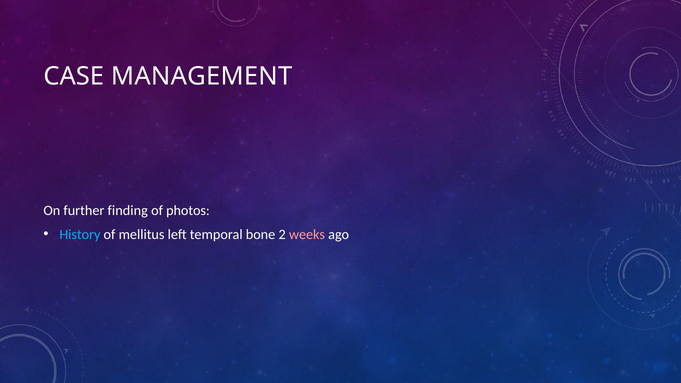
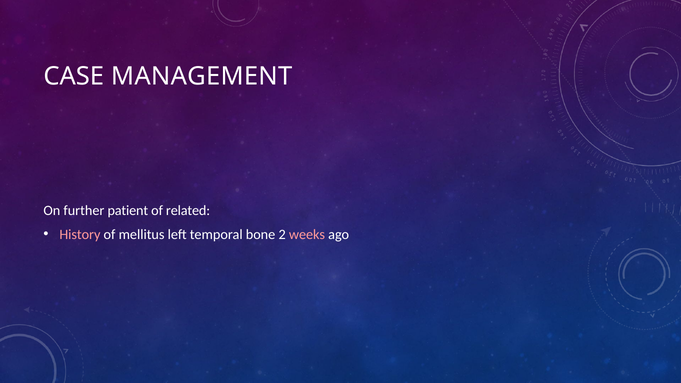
finding: finding -> patient (128, 210)
photos: photos -> related (188, 210)
History colour: light blue -> pink (80, 235)
